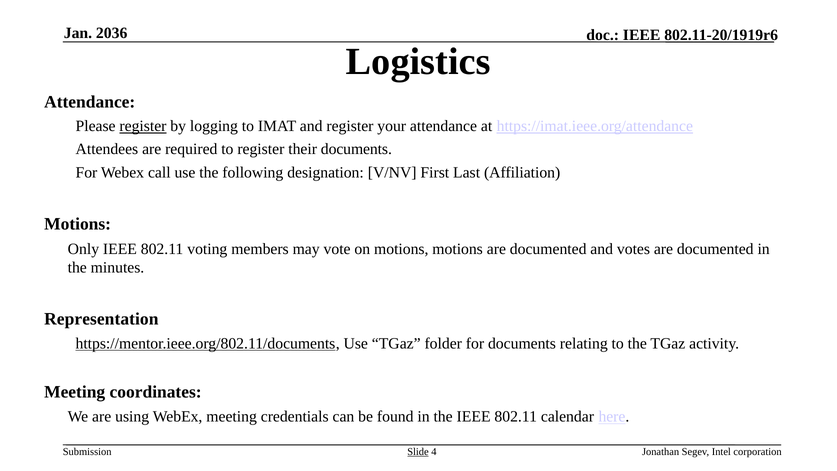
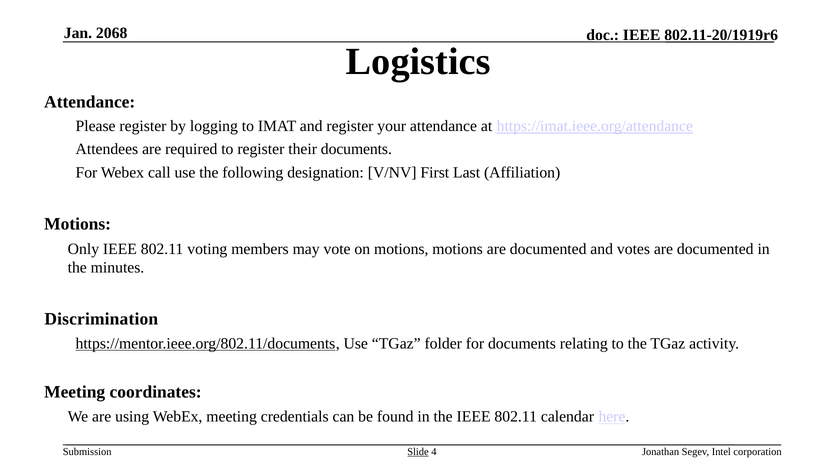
2036: 2036 -> 2068 (112, 33)
register underline: present -> none (143, 126)
Representation: Representation -> Discrimination (101, 319)
